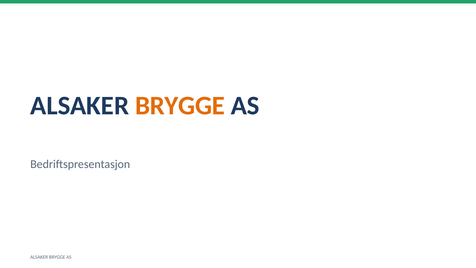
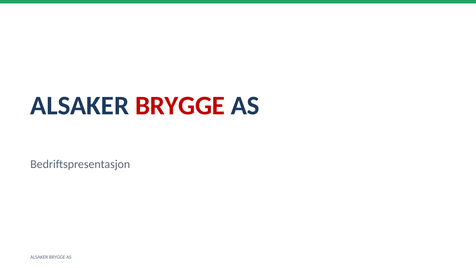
BRYGGE colour: orange -> red (180, 106)
